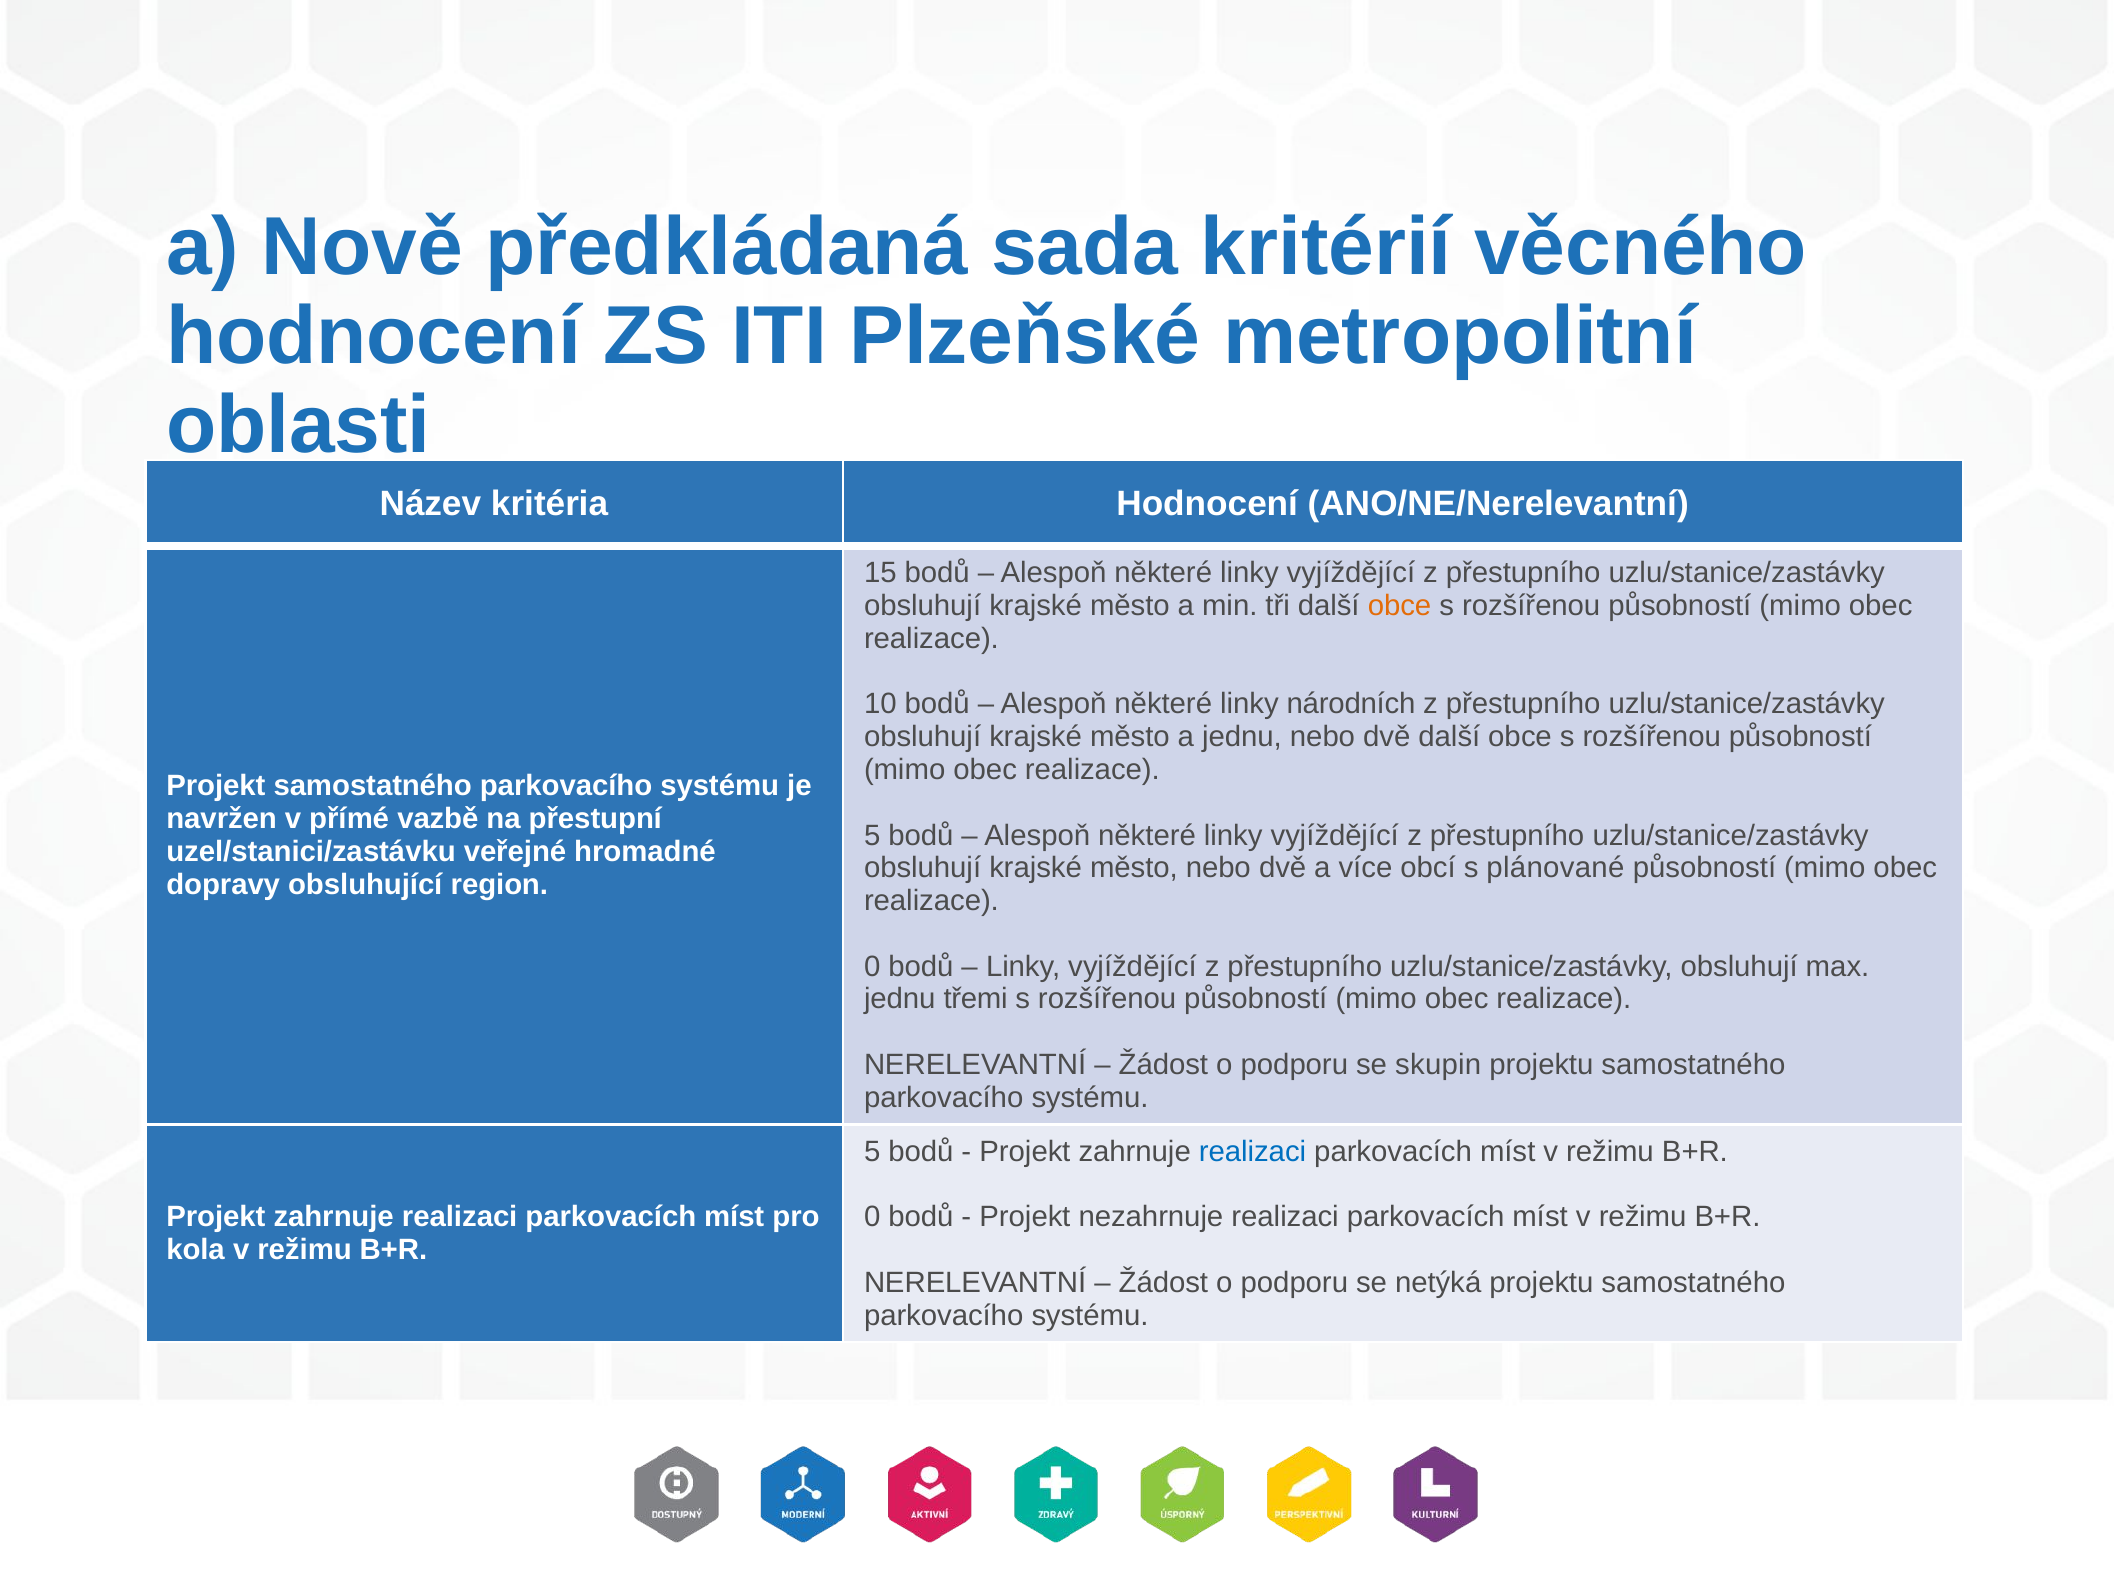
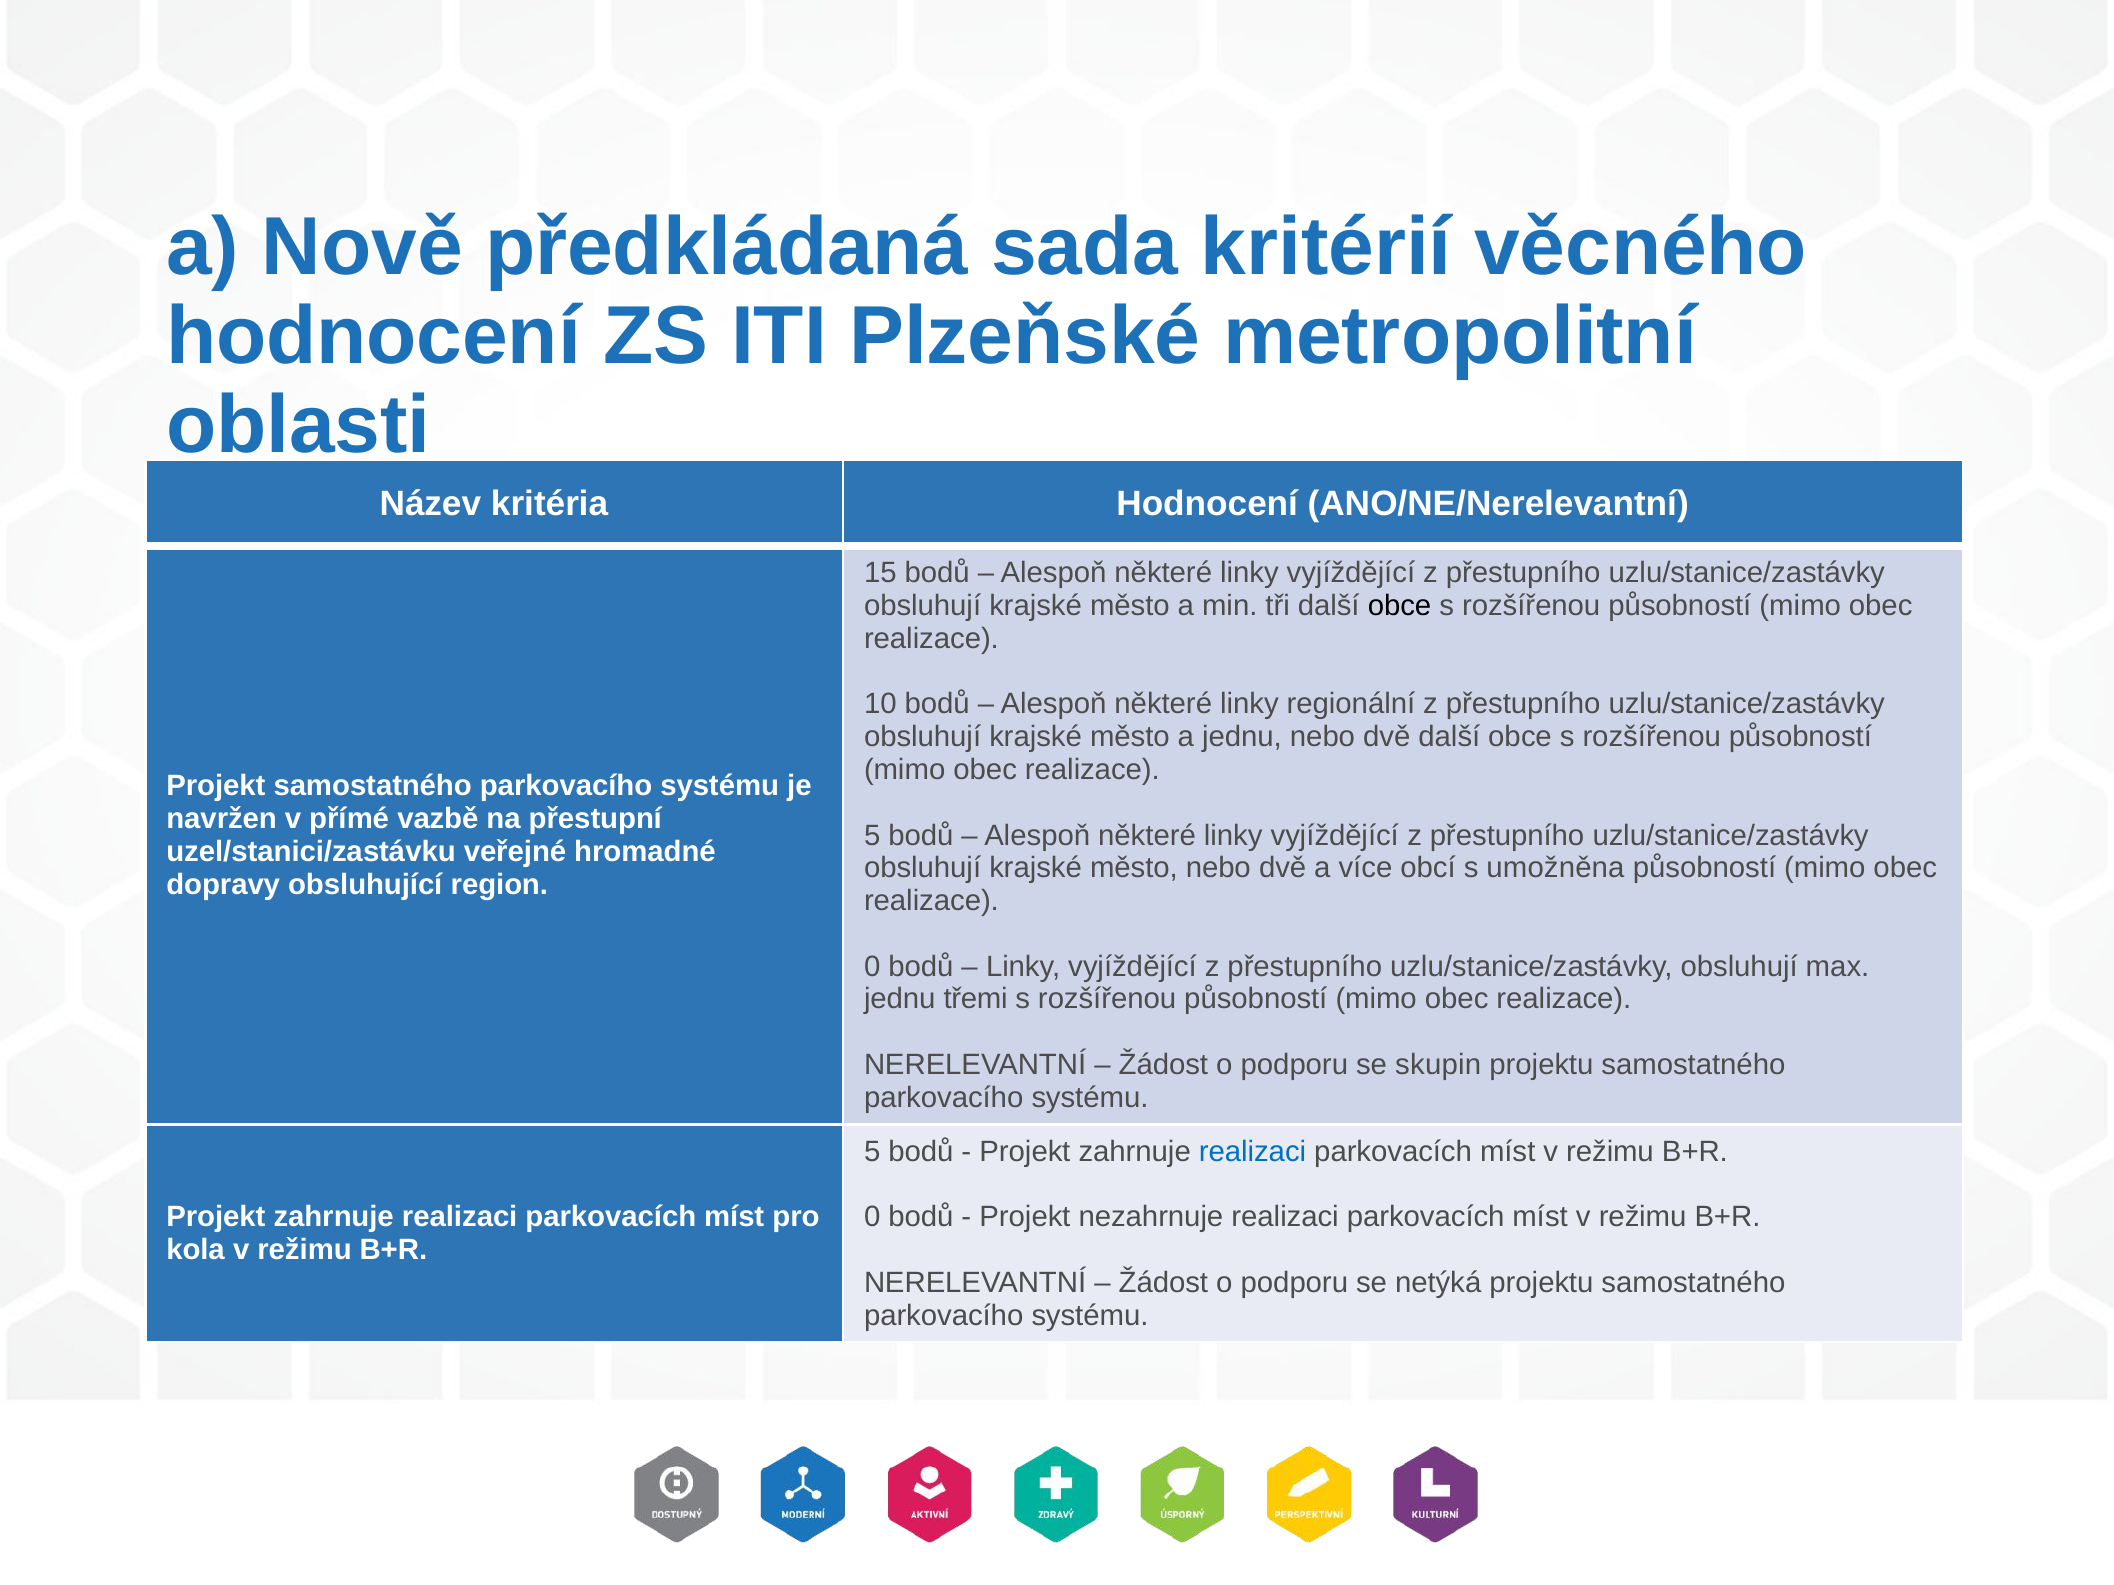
obce colour: orange -> black (1400, 606)
národních: národních -> regionální (1351, 704)
plánované: plánované -> umožněna (1555, 868)
